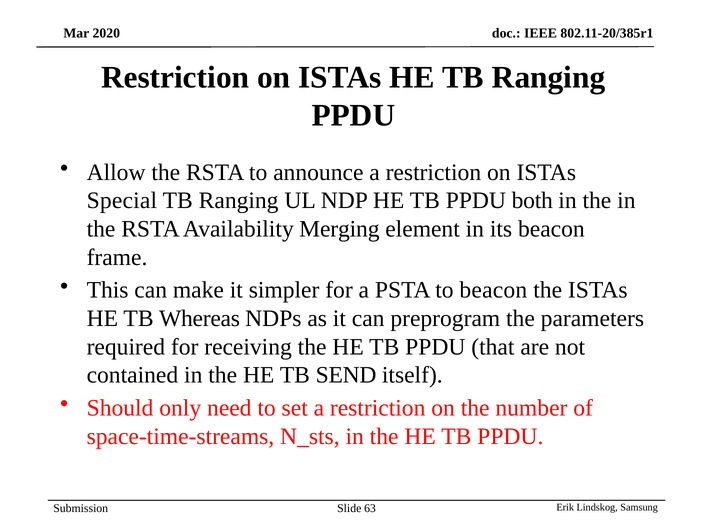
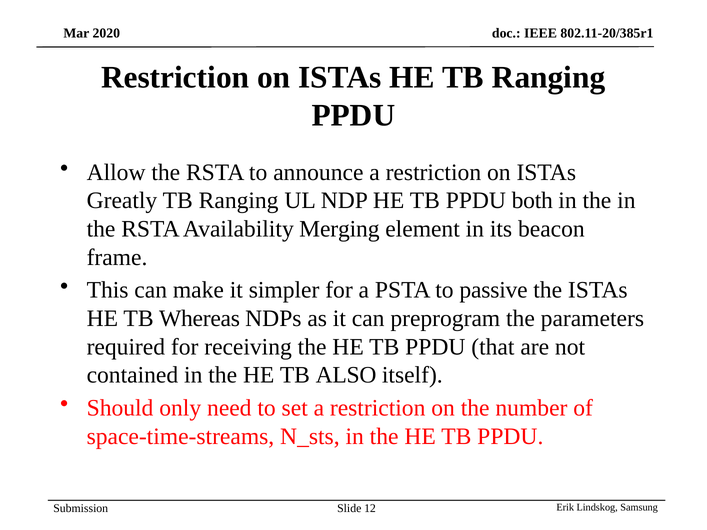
Special: Special -> Greatly (122, 201)
to beacon: beacon -> passive (494, 290)
SEND: SEND -> ALSO (346, 375)
63: 63 -> 12 (370, 509)
